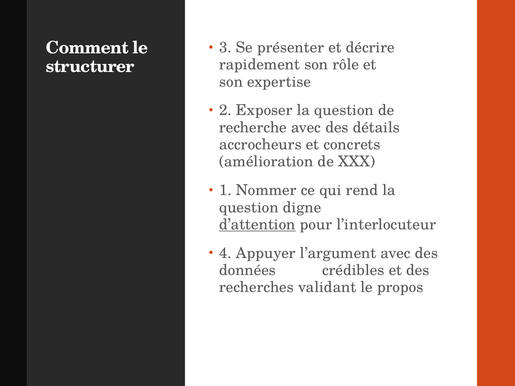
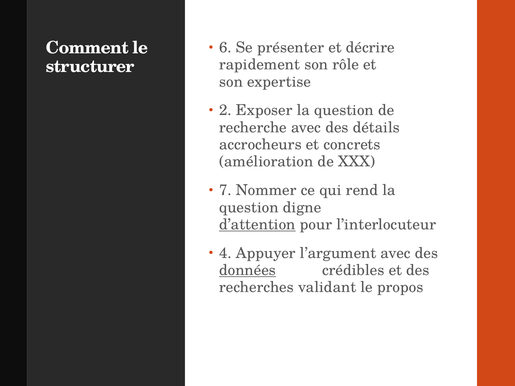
3: 3 -> 6 (225, 48)
1: 1 -> 7 (225, 190)
données underline: none -> present (248, 270)
